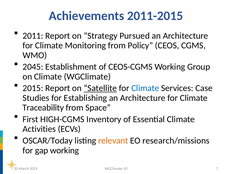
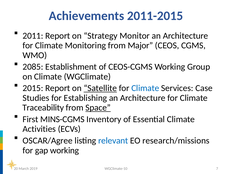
Pursued: Pursued -> Monitor (135, 36)
Policy: Policy -> Major (140, 45)
2045: 2045 -> 2085 (33, 67)
Space underline: none -> present (98, 108)
HIGH-CGMS: HIGH-CGMS -> MINS-CGMS (62, 119)
OSCAR/Today: OSCAR/Today -> OSCAR/Agree (48, 141)
relevant colour: orange -> blue (113, 141)
